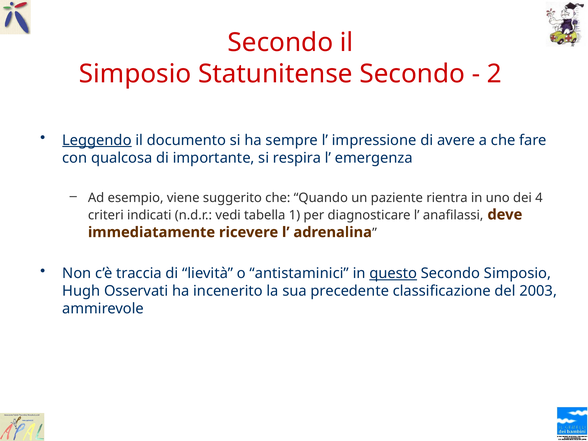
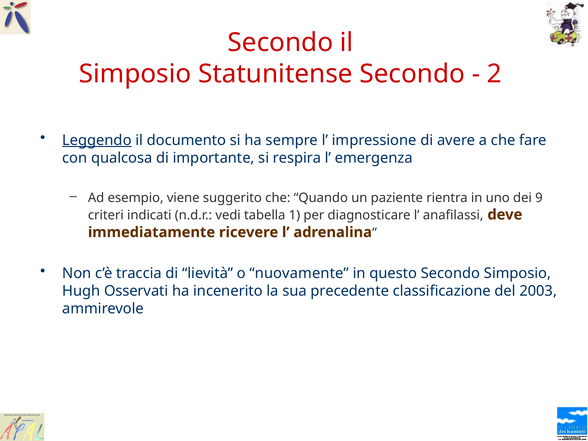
4: 4 -> 9 (539, 198)
antistaminici: antistaminici -> nuovamente (299, 273)
questo underline: present -> none (393, 273)
